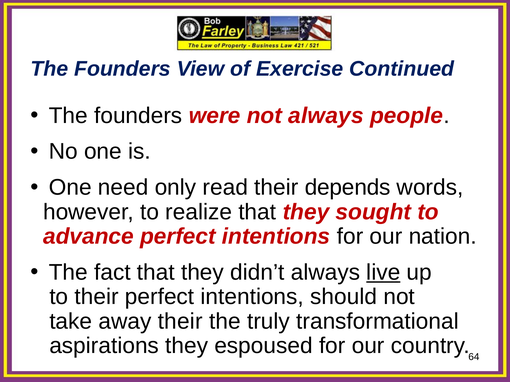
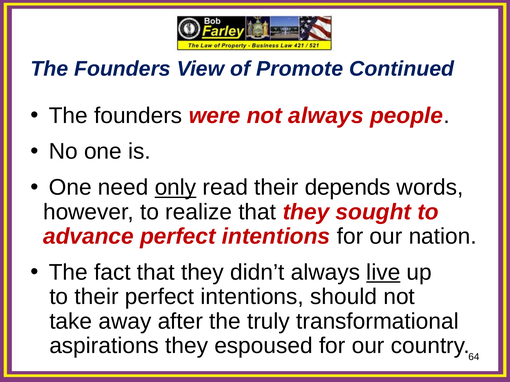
Exercise: Exercise -> Promote (300, 69)
only underline: none -> present (175, 188)
away their: their -> after (180, 322)
